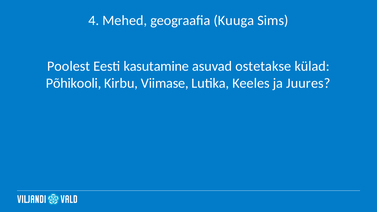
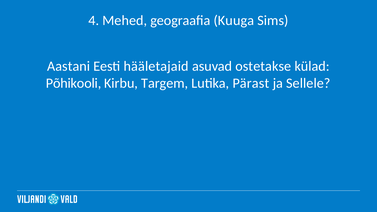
Poolest: Poolest -> Aastani (69, 66)
kasutamine: kasutamine -> hääletajaid (156, 66)
Viimase: Viimase -> Targem (165, 83)
Keeles: Keeles -> Pärast (251, 83)
Juures: Juures -> Sellele (308, 83)
